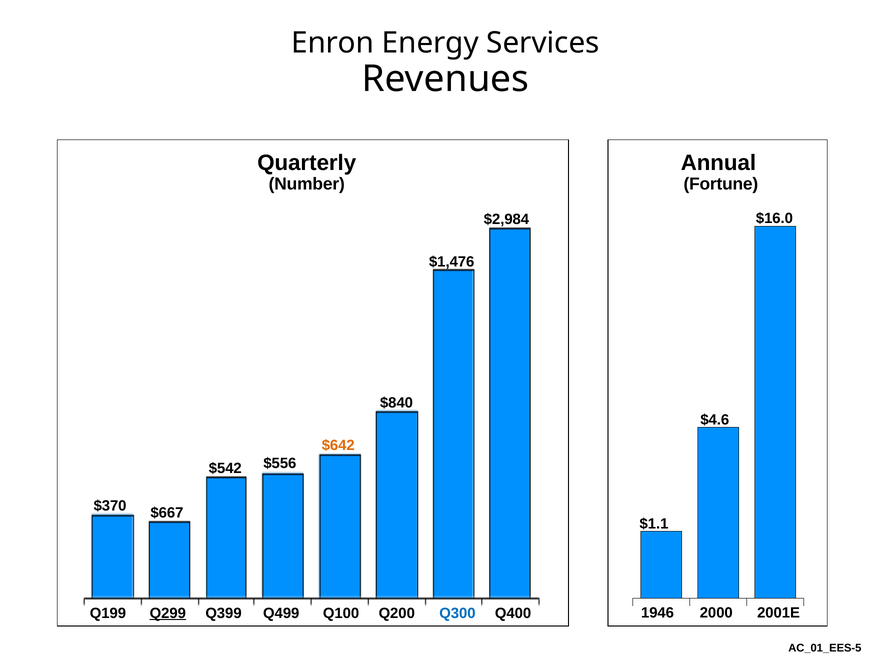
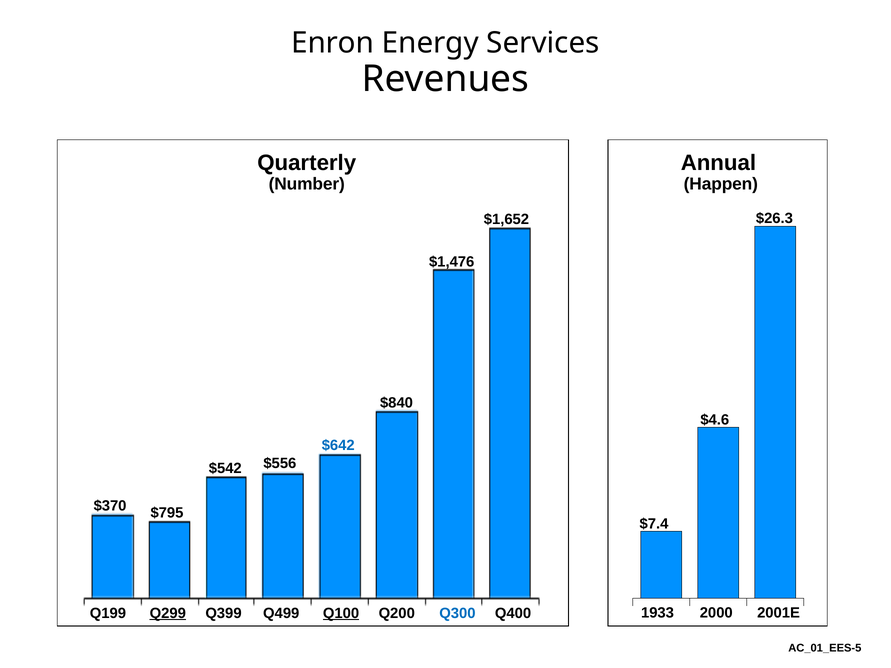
Fortune: Fortune -> Happen (721, 184)
$16.0: $16.0 -> $26.3 (774, 218)
$2,984: $2,984 -> $1,652 (506, 220)
$642 colour: orange -> blue (338, 446)
$667: $667 -> $795 (167, 513)
$1.1: $1.1 -> $7.4 (654, 524)
1946: 1946 -> 1933 (658, 613)
Q100 underline: none -> present (341, 614)
